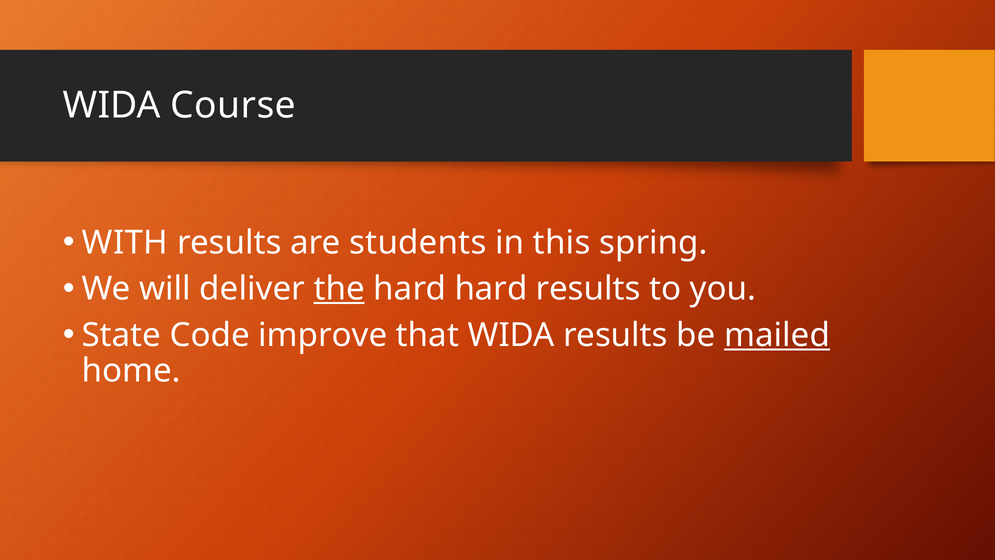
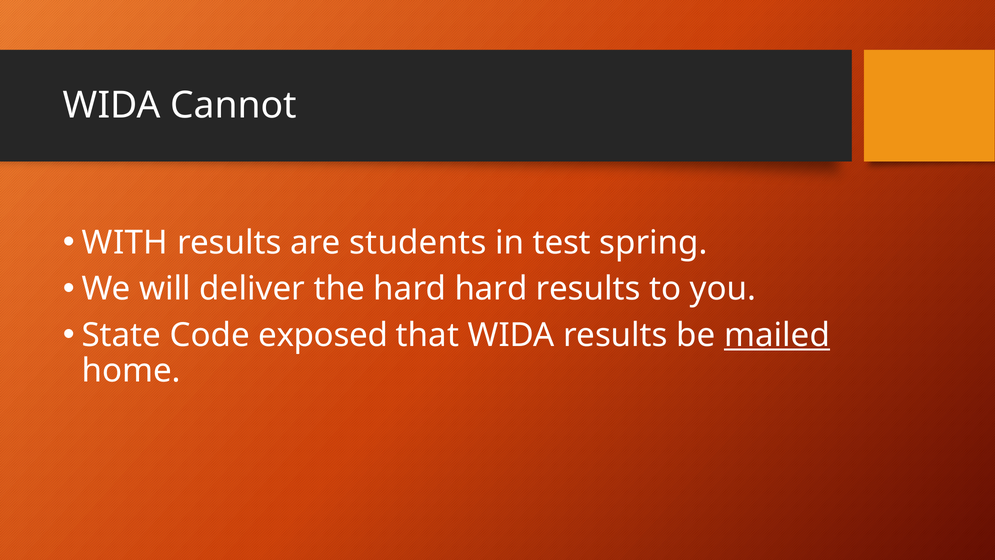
Course: Course -> Cannot (233, 105)
this: this -> test (562, 243)
the underline: present -> none (339, 289)
improve: improve -> exposed (323, 335)
